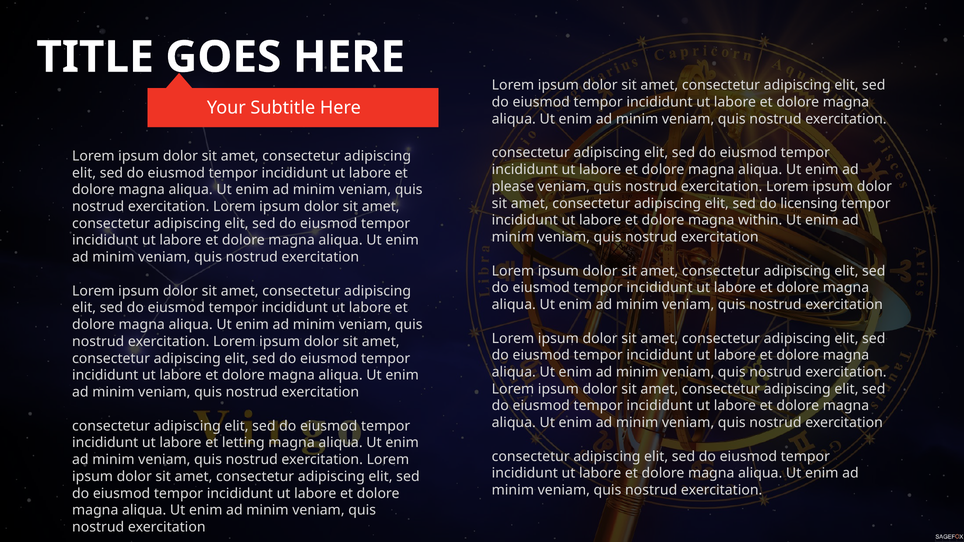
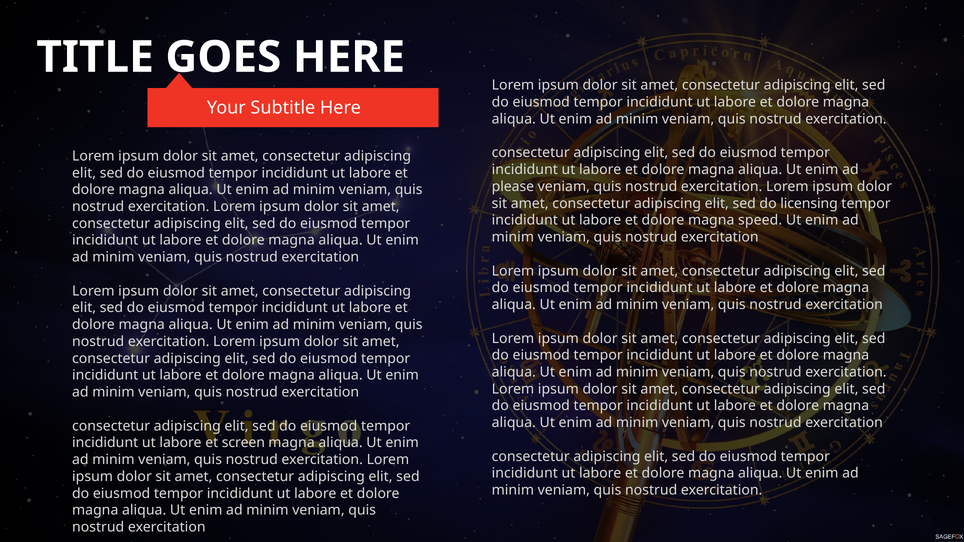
within: within -> speed (760, 220)
letting: letting -> screen (243, 443)
